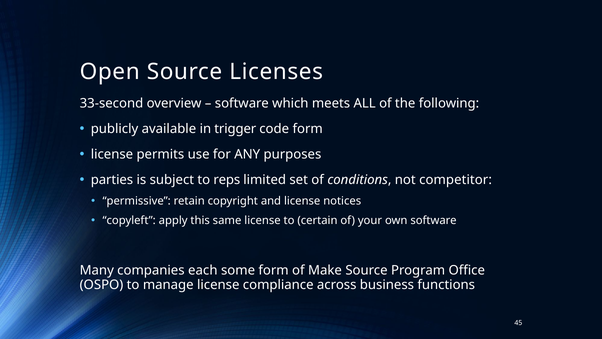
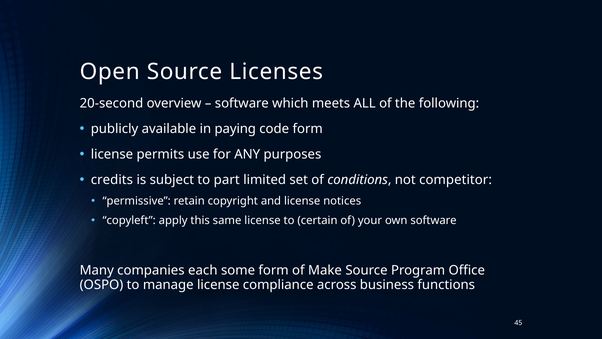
33-second: 33-second -> 20-second (111, 103)
trigger: trigger -> paying (235, 129)
parties: parties -> credits (112, 180)
reps: reps -> part (227, 180)
